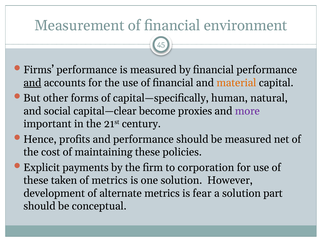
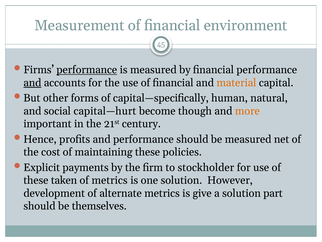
performance underline: none -> present (87, 70)
capital—clear: capital—clear -> capital—hurt (105, 111)
proxies: proxies -> though (195, 111)
more colour: purple -> orange (247, 111)
corporation: corporation -> stockholder (206, 167)
fear: fear -> give (202, 193)
conceptual: conceptual -> themselves (99, 206)
